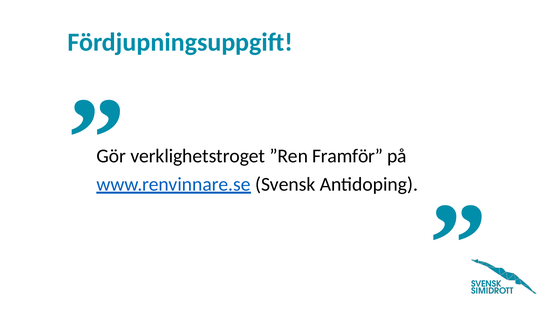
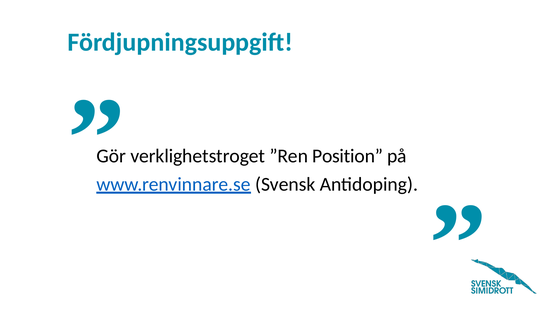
Framför: Framför -> Position (348, 156)
